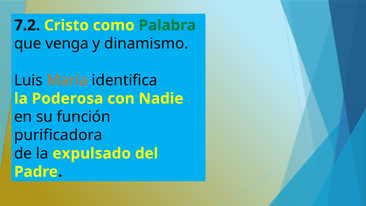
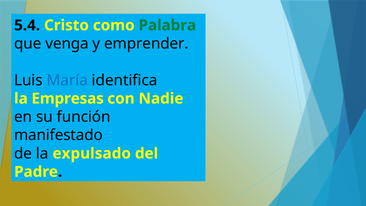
7.2: 7.2 -> 5.4 (27, 25)
dinamismo: dinamismo -> emprender (146, 44)
María colour: orange -> blue (67, 80)
Poderosa: Poderosa -> Empresas (68, 98)
purificadora: purificadora -> manifestado (58, 135)
